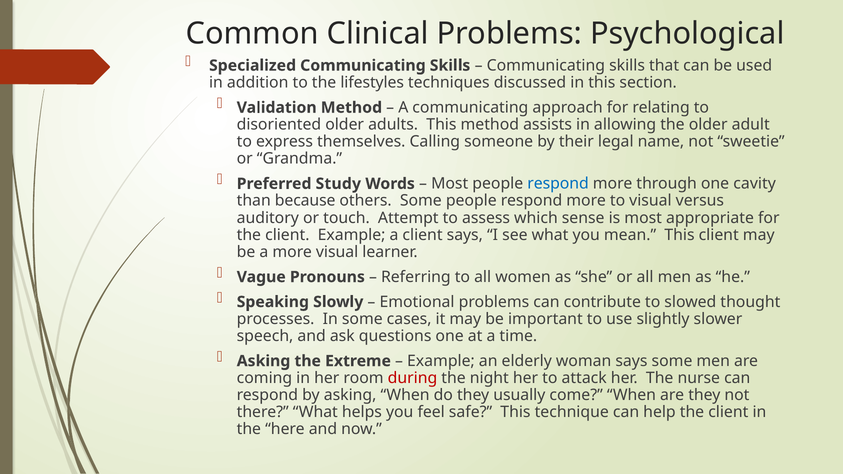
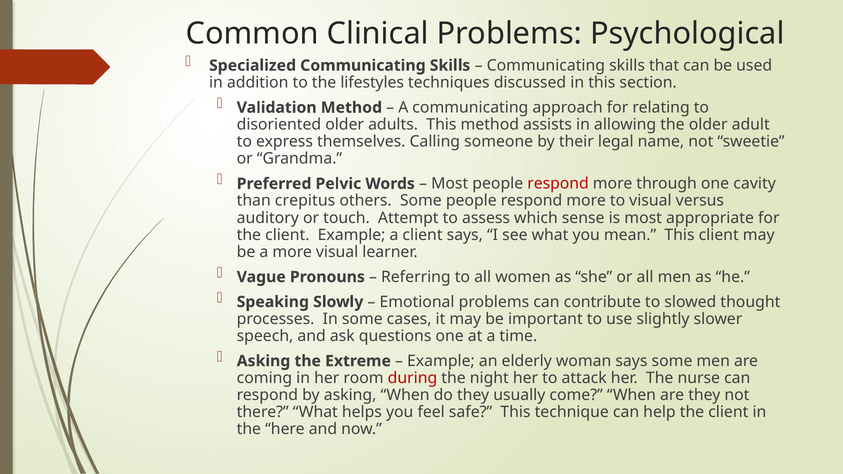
Study: Study -> Pelvic (338, 184)
respond colour: blue -> red (558, 184)
because: because -> crepitus (305, 201)
